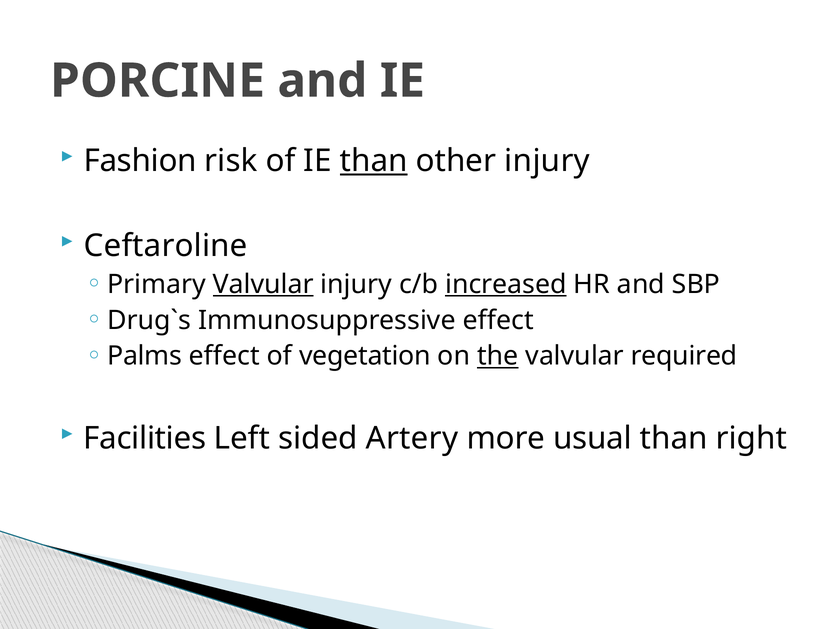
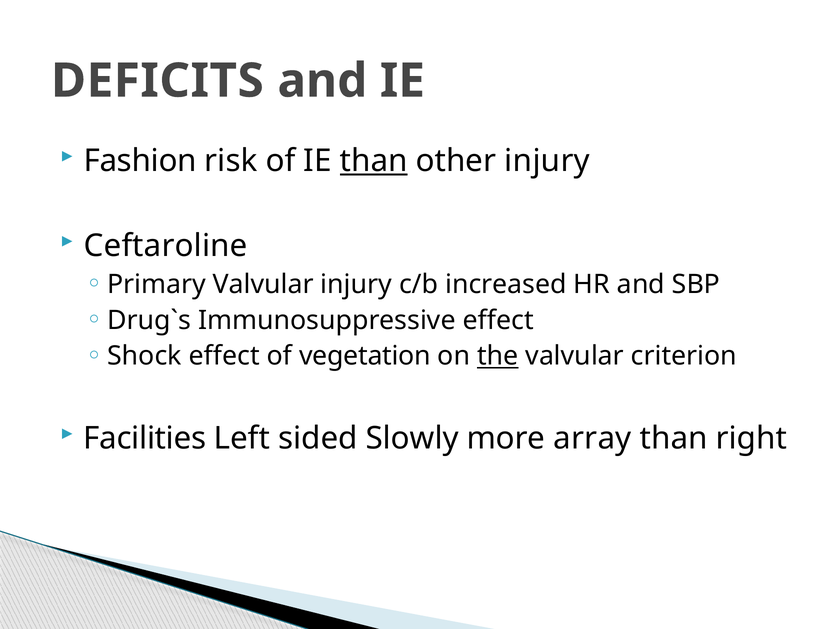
PORCINE: PORCINE -> DEFICITS (157, 81)
Valvular underline: present -> none (263, 284)
increased underline: present -> none (506, 284)
Palms: Palms -> Shock (144, 356)
required: required -> criterion (684, 356)
Artery: Artery -> Slowly (412, 438)
usual: usual -> array (592, 438)
